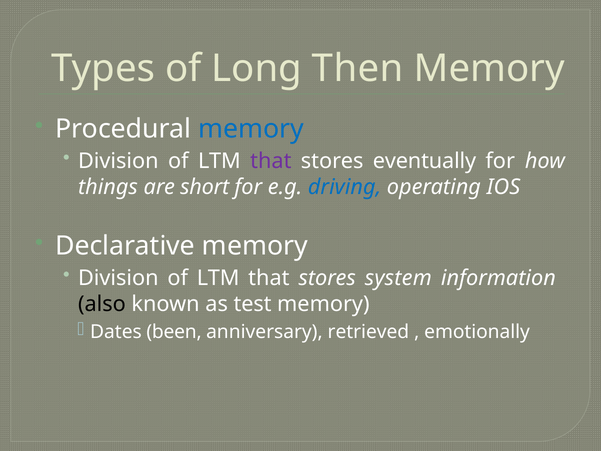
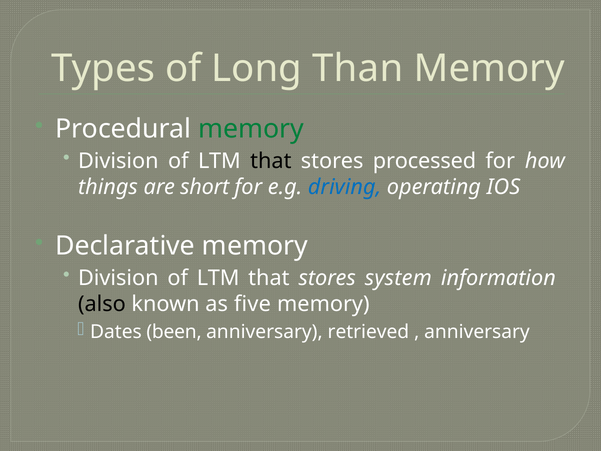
Then: Then -> Than (358, 68)
memory colour: blue -> green (251, 129)
that colour: purple -> black (271, 161)
eventually: eventually -> processed (424, 161)
test: test -> five (252, 304)
emotionally: emotionally -> anniversary (477, 332)
